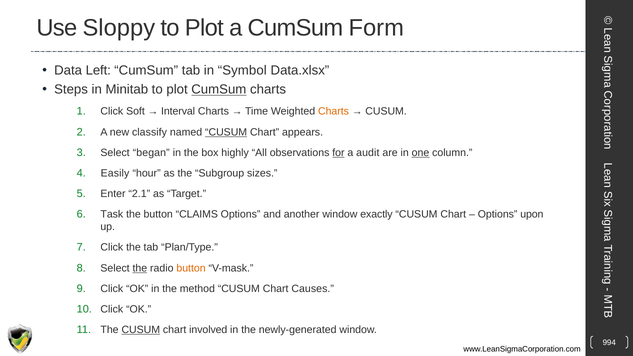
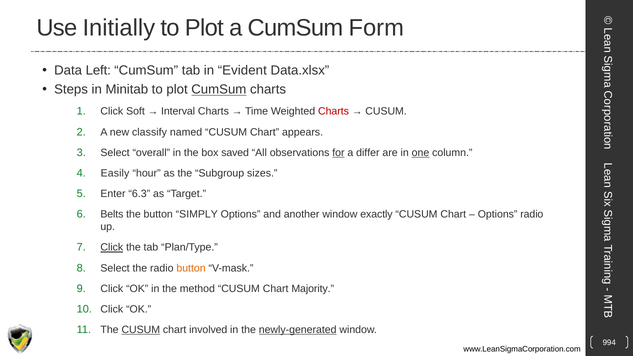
Sloppy: Sloppy -> Initially (119, 28)
Symbol: Symbol -> Evident (242, 71)
Charts colour: orange -> red (334, 112)
CUSUM underline: present -> none (226, 132)
began: began -> overall (151, 153)
highly: highly -> saved (235, 153)
audit: audit -> differ (368, 153)
2.1: 2.1 -> 6.3 (139, 194)
Task: Task -> Belts (112, 214)
CLAIMS: CLAIMS -> SIMPLY (197, 214)
Options upon: upon -> radio (532, 214)
Click underline: none -> present (112, 248)
the underline: present -> none (140, 268)
Causes: Causes -> Majority (313, 289)
newly-generated underline: none -> present (298, 330)
